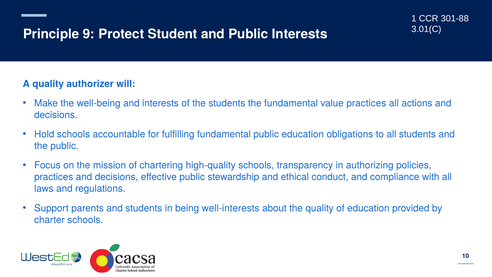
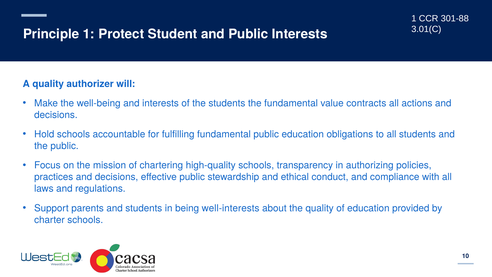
Principle 9: 9 -> 1 (89, 34)
value practices: practices -> contracts (366, 103)
